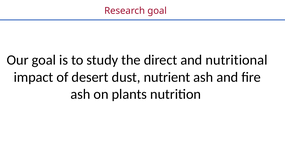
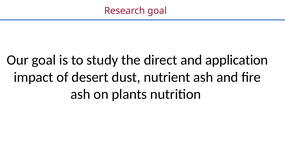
nutritional: nutritional -> application (237, 60)
